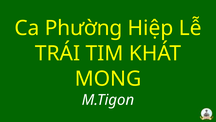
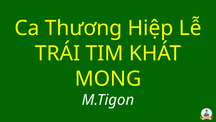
Phường: Phường -> Thương (84, 28)
